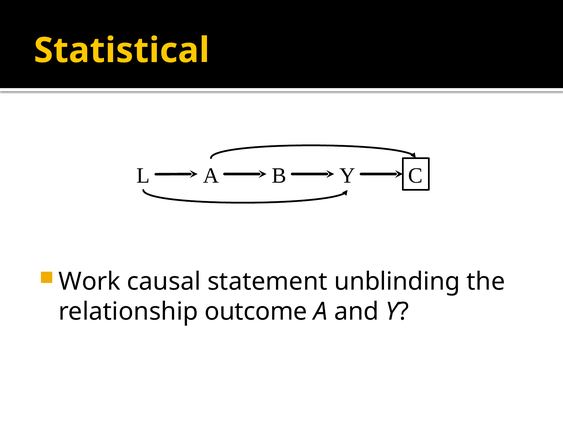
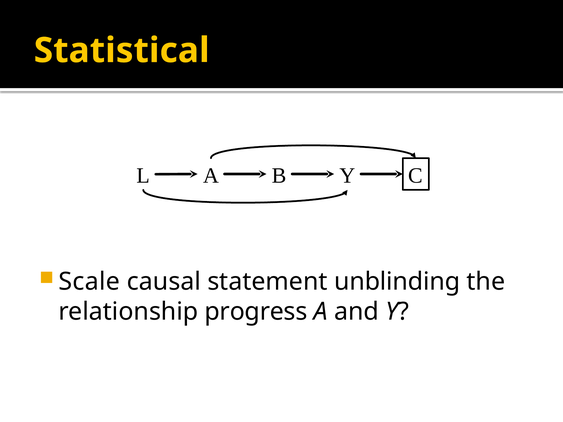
Work: Work -> Scale (89, 282)
outcome: outcome -> progress (256, 312)
